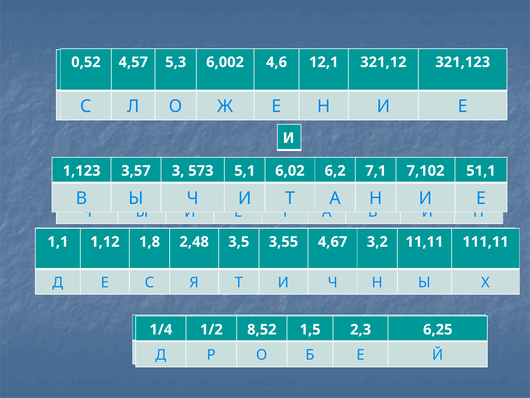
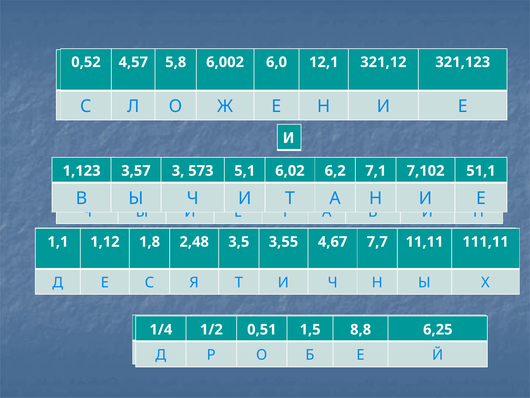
5,3: 5,3 -> 5,8 (176, 62)
4,6: 4,6 -> 6,0 (277, 62)
3,2: 3,2 -> 7,7 (377, 242)
8,52: 8,52 -> 0,51 (262, 329)
2,3: 2,3 -> 8,8 (361, 329)
